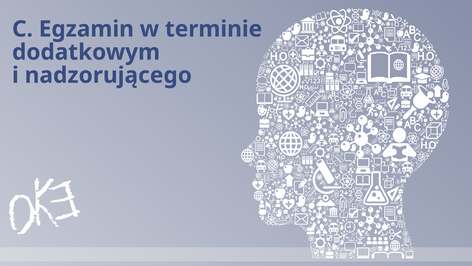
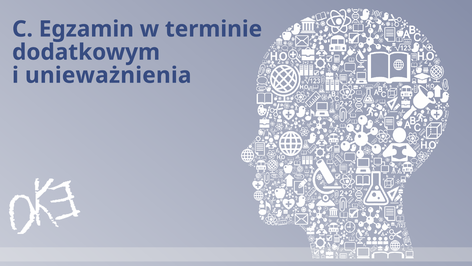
nadzorującego: nadzorującego -> unieważnienia (108, 75)
